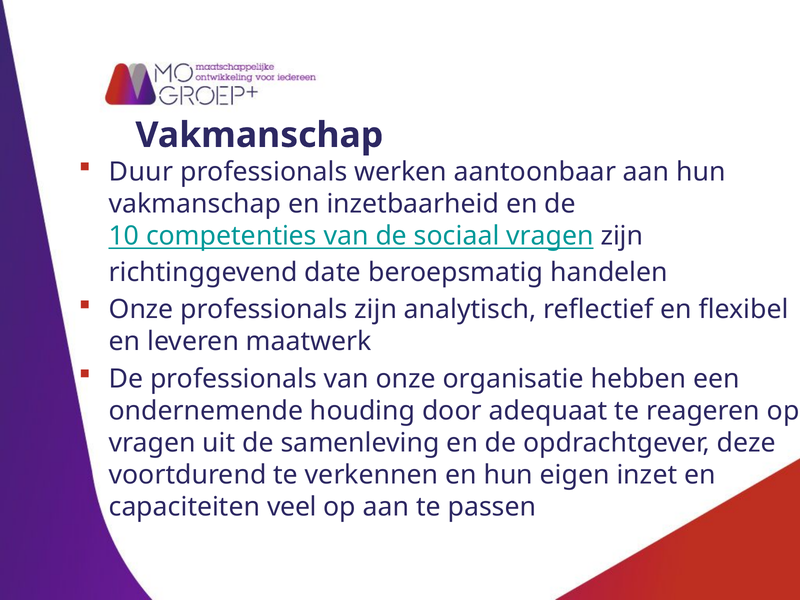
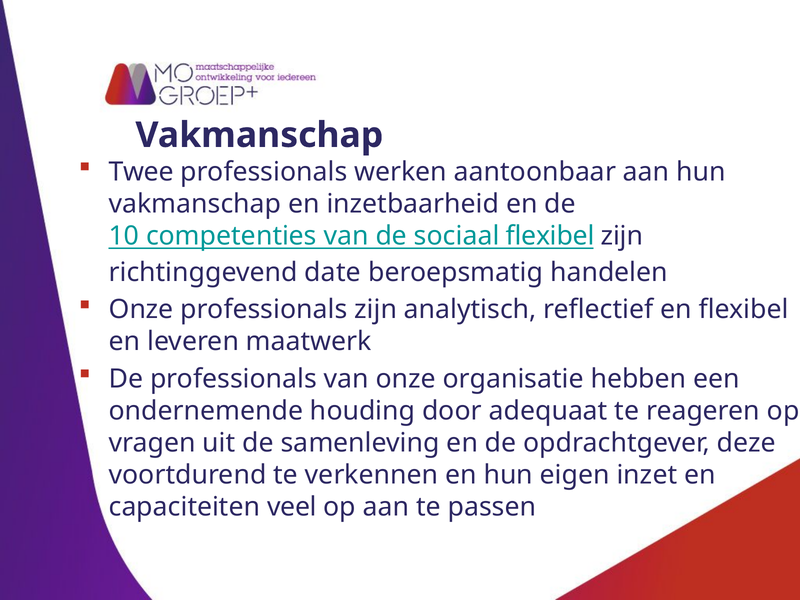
Duur: Duur -> Twee (141, 172)
sociaal vragen: vragen -> flexibel (550, 236)
